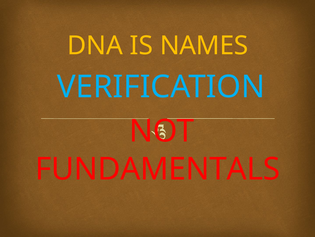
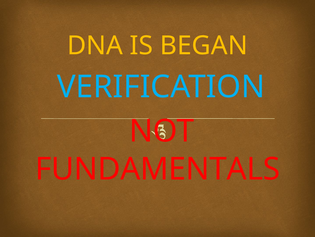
NAMES: NAMES -> BEGAN (204, 45)
